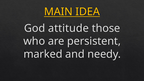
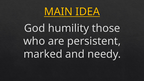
attitude: attitude -> humility (68, 28)
